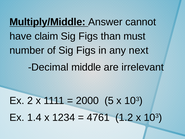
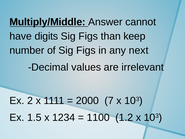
claim: claim -> digits (46, 36)
must: must -> keep (134, 36)
middle: middle -> values (86, 67)
5: 5 -> 7 (109, 101)
1.4: 1.4 -> 1.5 (34, 117)
4761: 4761 -> 1100 (98, 117)
